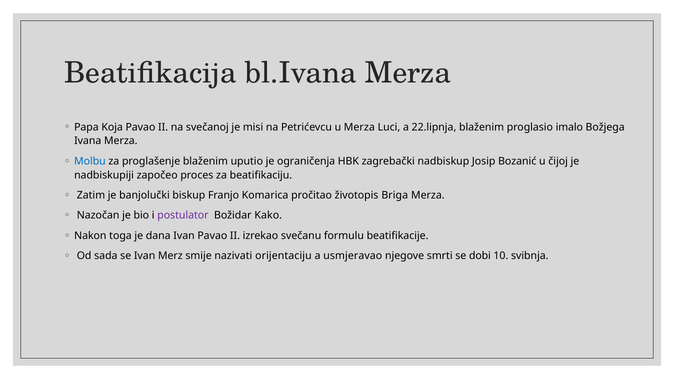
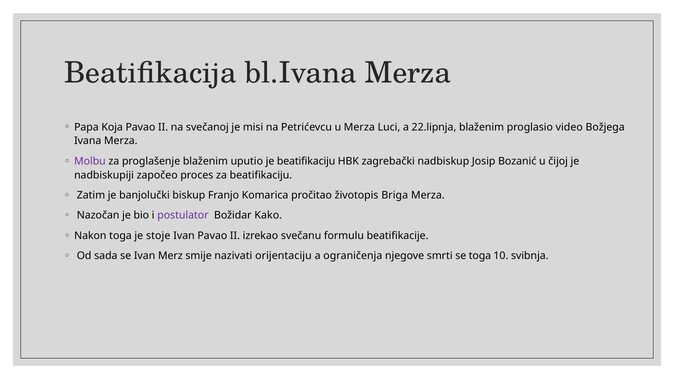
imalo: imalo -> video (569, 127)
Molbu colour: blue -> purple (90, 161)
je ograničenja: ograničenja -> beatifikaciju (306, 161)
dana: dana -> stoje (158, 236)
usmjeravao: usmjeravao -> ograničenja (353, 256)
se dobi: dobi -> toga (480, 256)
